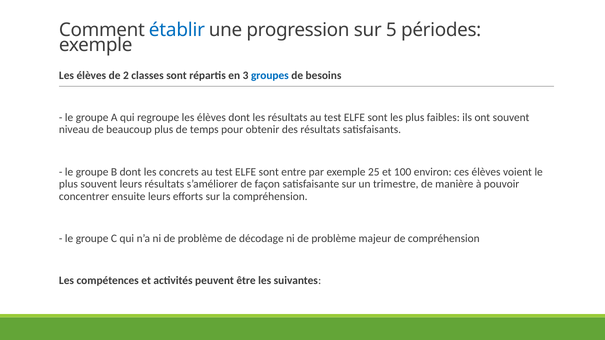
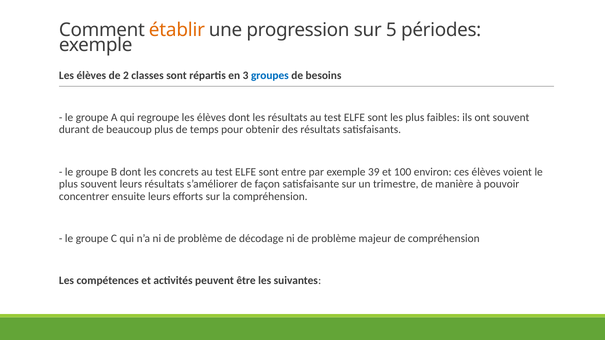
établir colour: blue -> orange (177, 30)
niveau: niveau -> durant (74, 130)
25: 25 -> 39 (374, 172)
